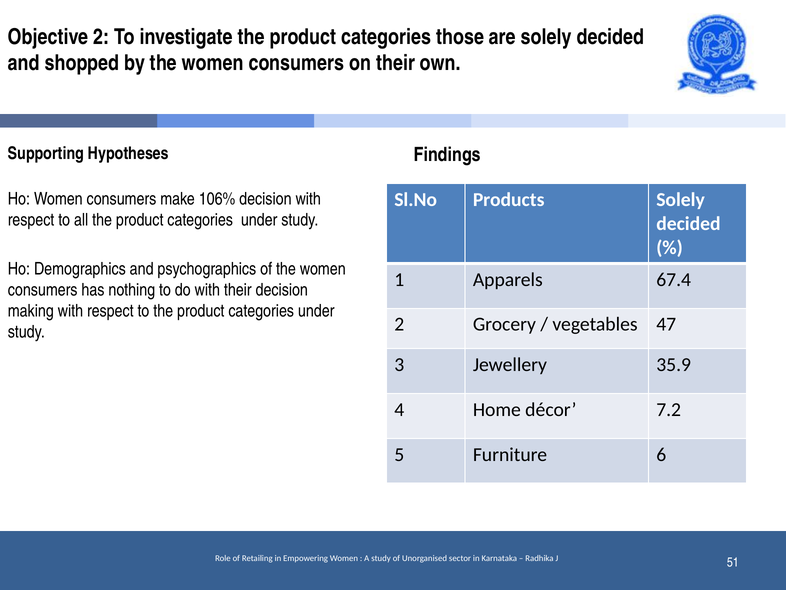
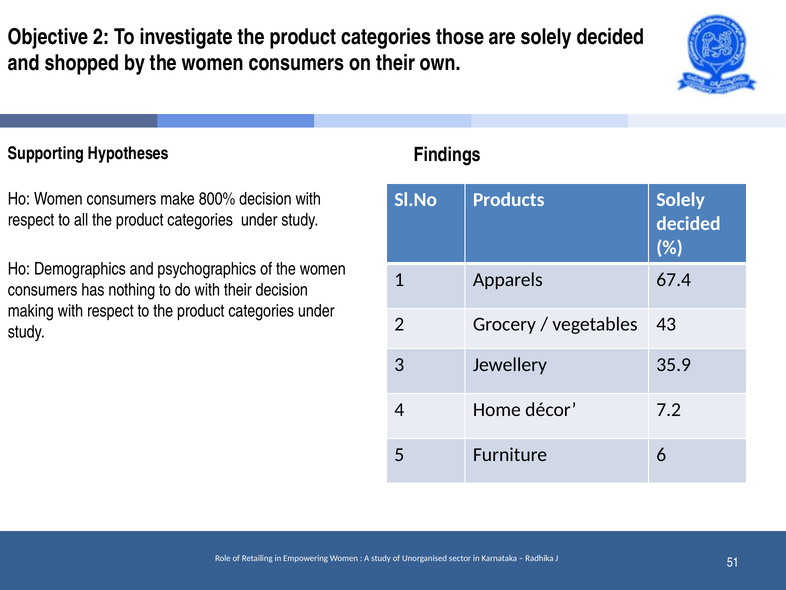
106%: 106% -> 800% (217, 199)
47: 47 -> 43 (666, 324)
